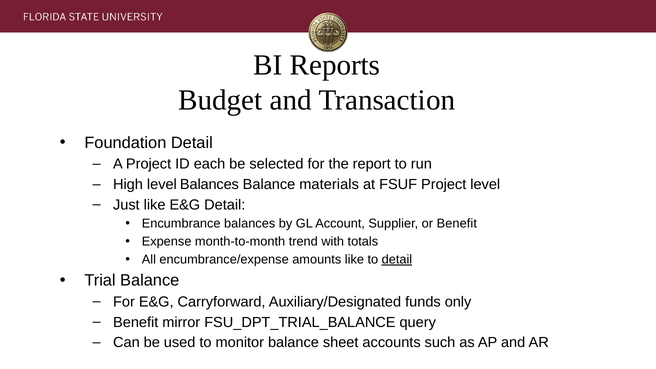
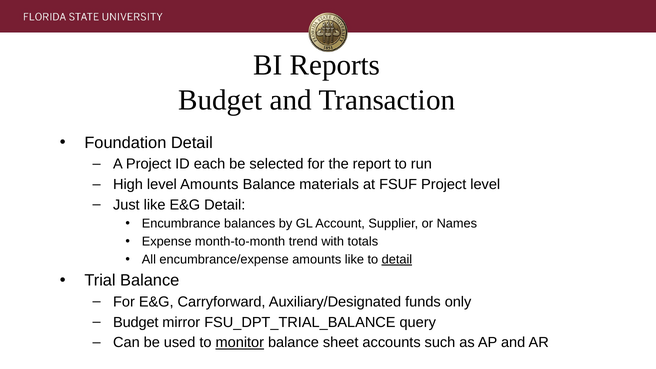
level Balances: Balances -> Amounts (209, 185)
or Benefit: Benefit -> Names (457, 224)
Benefit: Benefit -> Budget (136, 322)
monitor underline: none -> present (240, 343)
